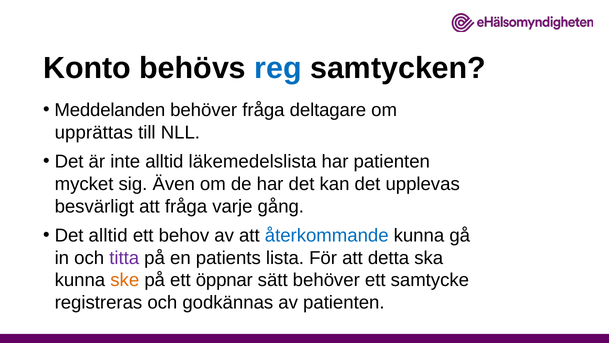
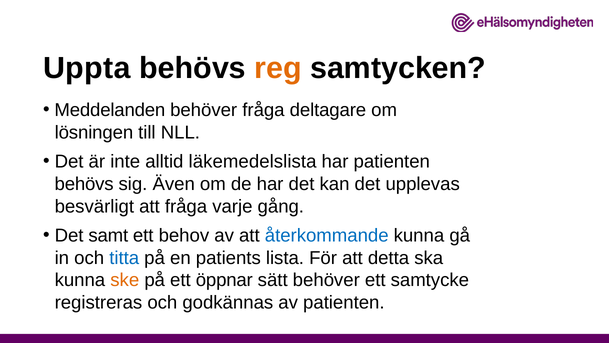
Konto: Konto -> Uppta (87, 68)
reg colour: blue -> orange (278, 68)
upprättas: upprättas -> lösningen (94, 132)
mycket: mycket -> behövs (84, 184)
Det alltid: alltid -> samt (108, 235)
titta colour: purple -> blue (124, 258)
